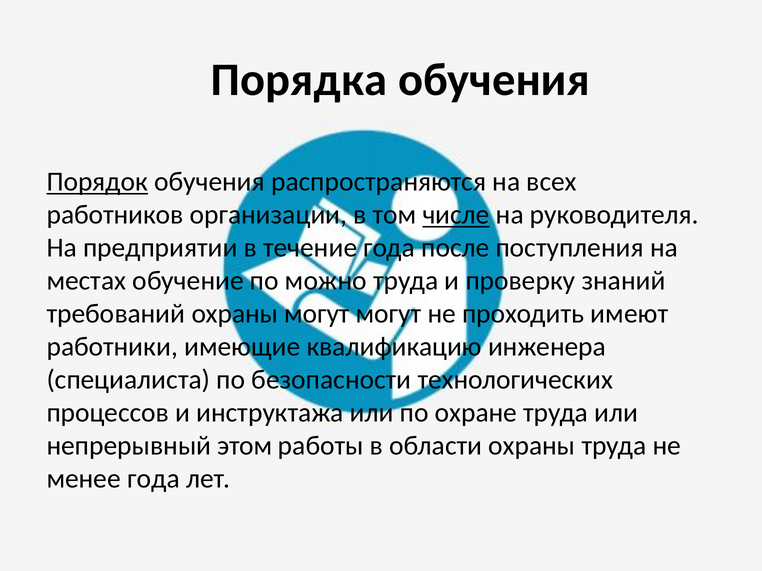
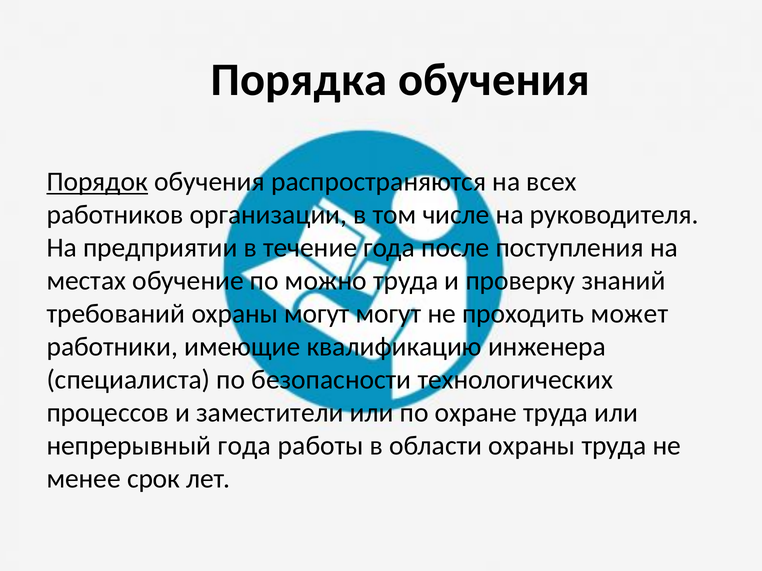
числе underline: present -> none (456, 215)
имеют: имеют -> может (629, 314)
инструктажа: инструктажа -> заместители (270, 413)
непрерывный этом: этом -> года (244, 446)
менее года: года -> срок (154, 479)
